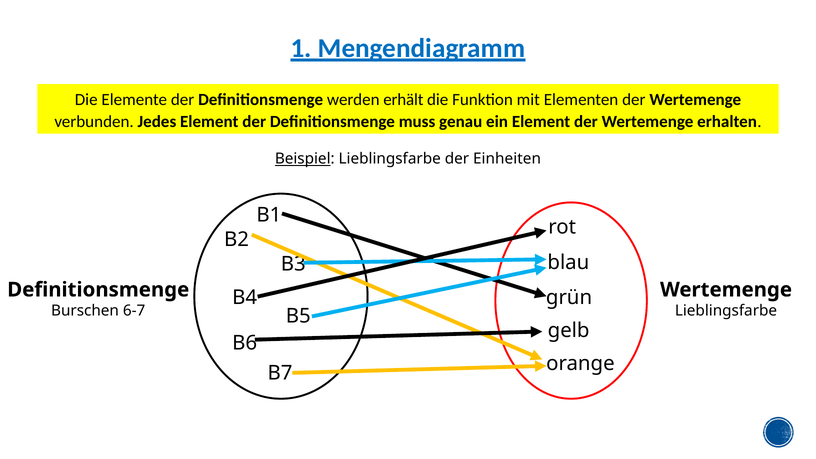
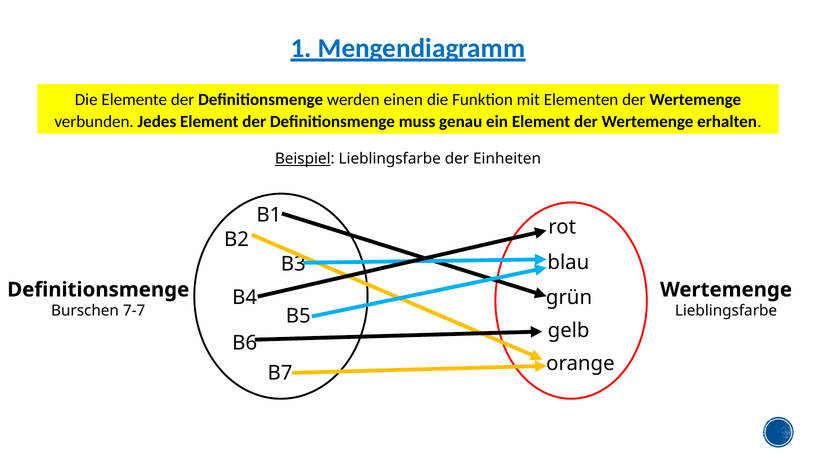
erhält: erhält -> einen (403, 100)
6-7: 6-7 -> 7-7 (134, 311)
